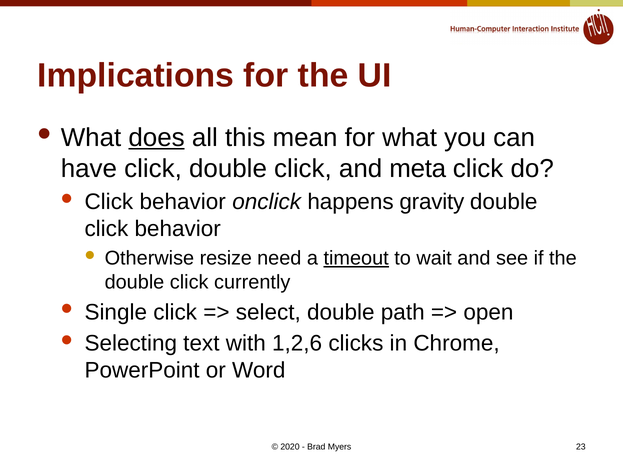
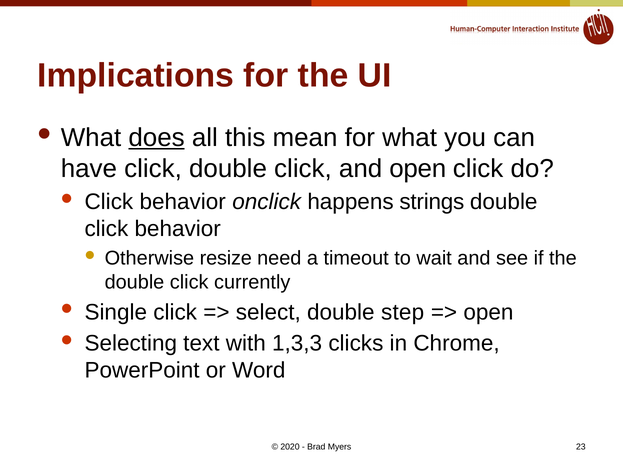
and meta: meta -> open (418, 169)
gravity: gravity -> strings (432, 202)
timeout underline: present -> none (356, 258)
path: path -> step (403, 312)
1,2,6: 1,2,6 -> 1,3,3 (297, 344)
